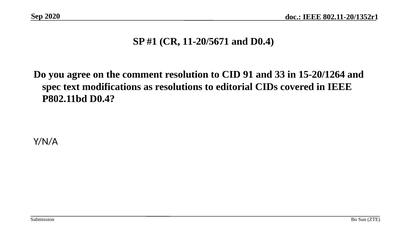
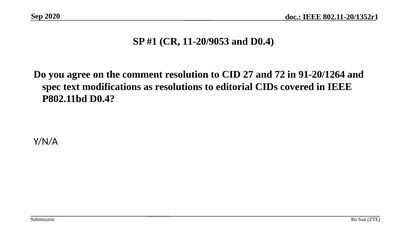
11-20/5671: 11-20/5671 -> 11-20/9053 (206, 41)
91: 91 -> 27 (248, 74)
33: 33 -> 72 (280, 74)
15-20/1264: 15-20/1264 -> 91-20/1264 (322, 74)
